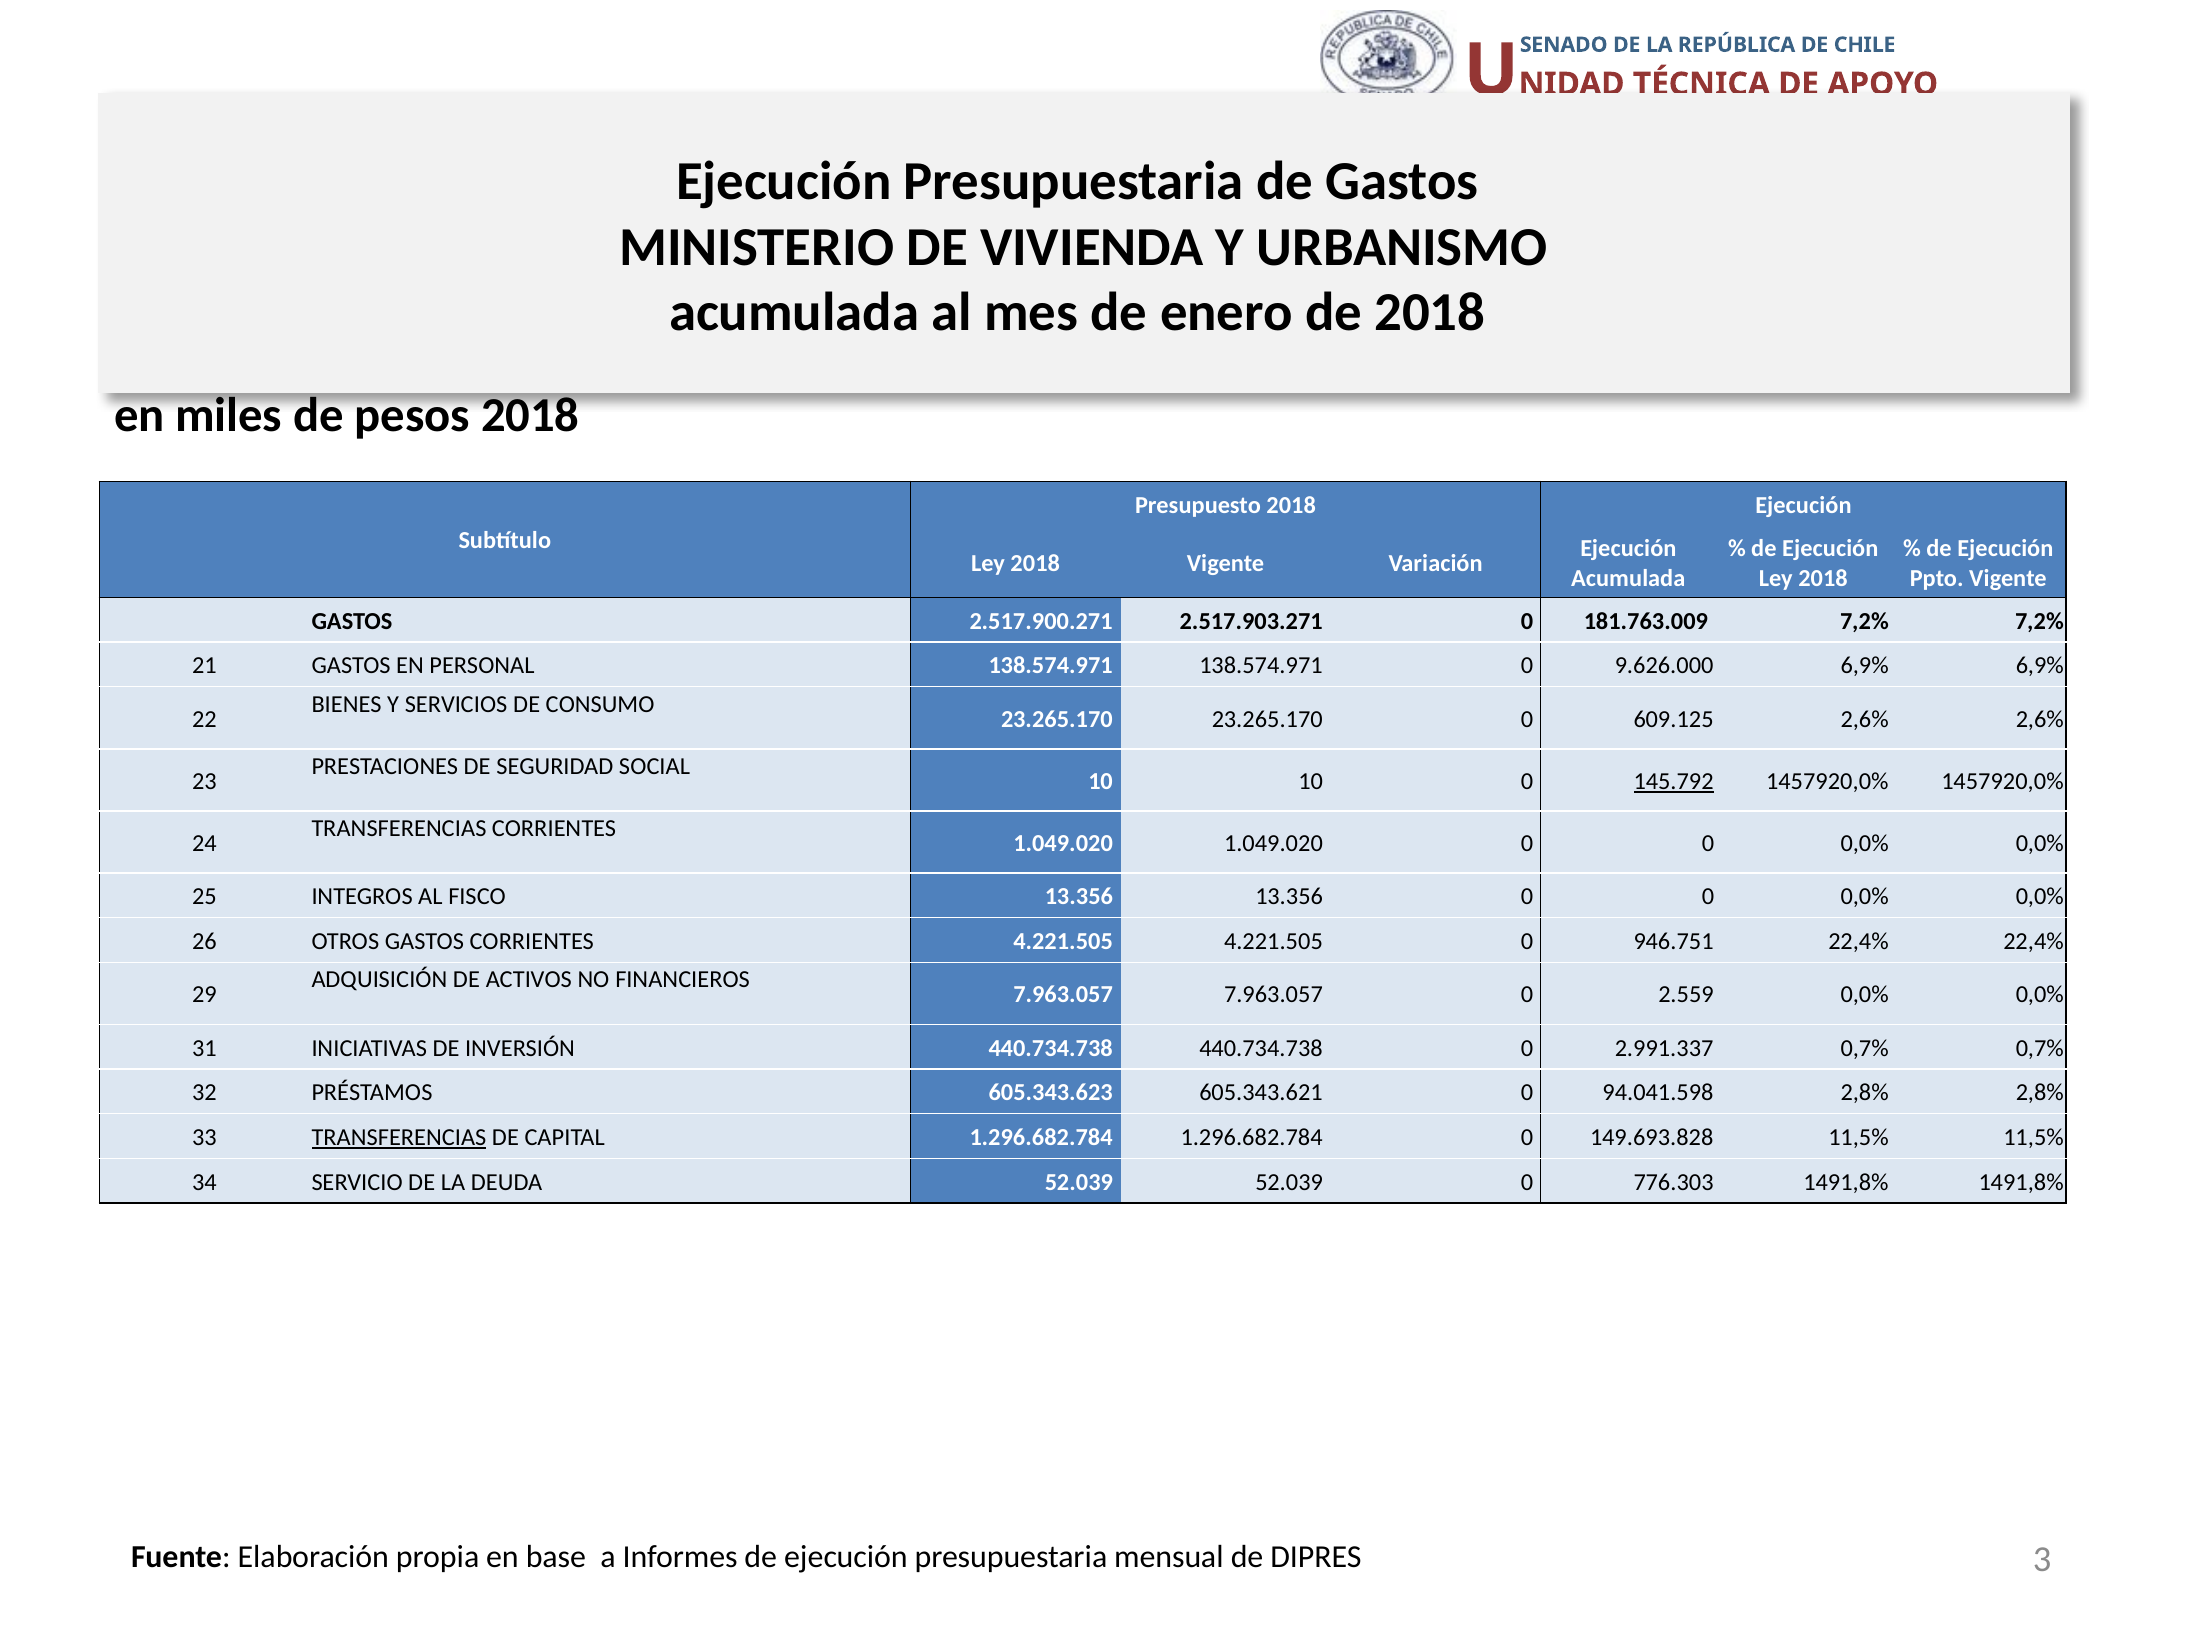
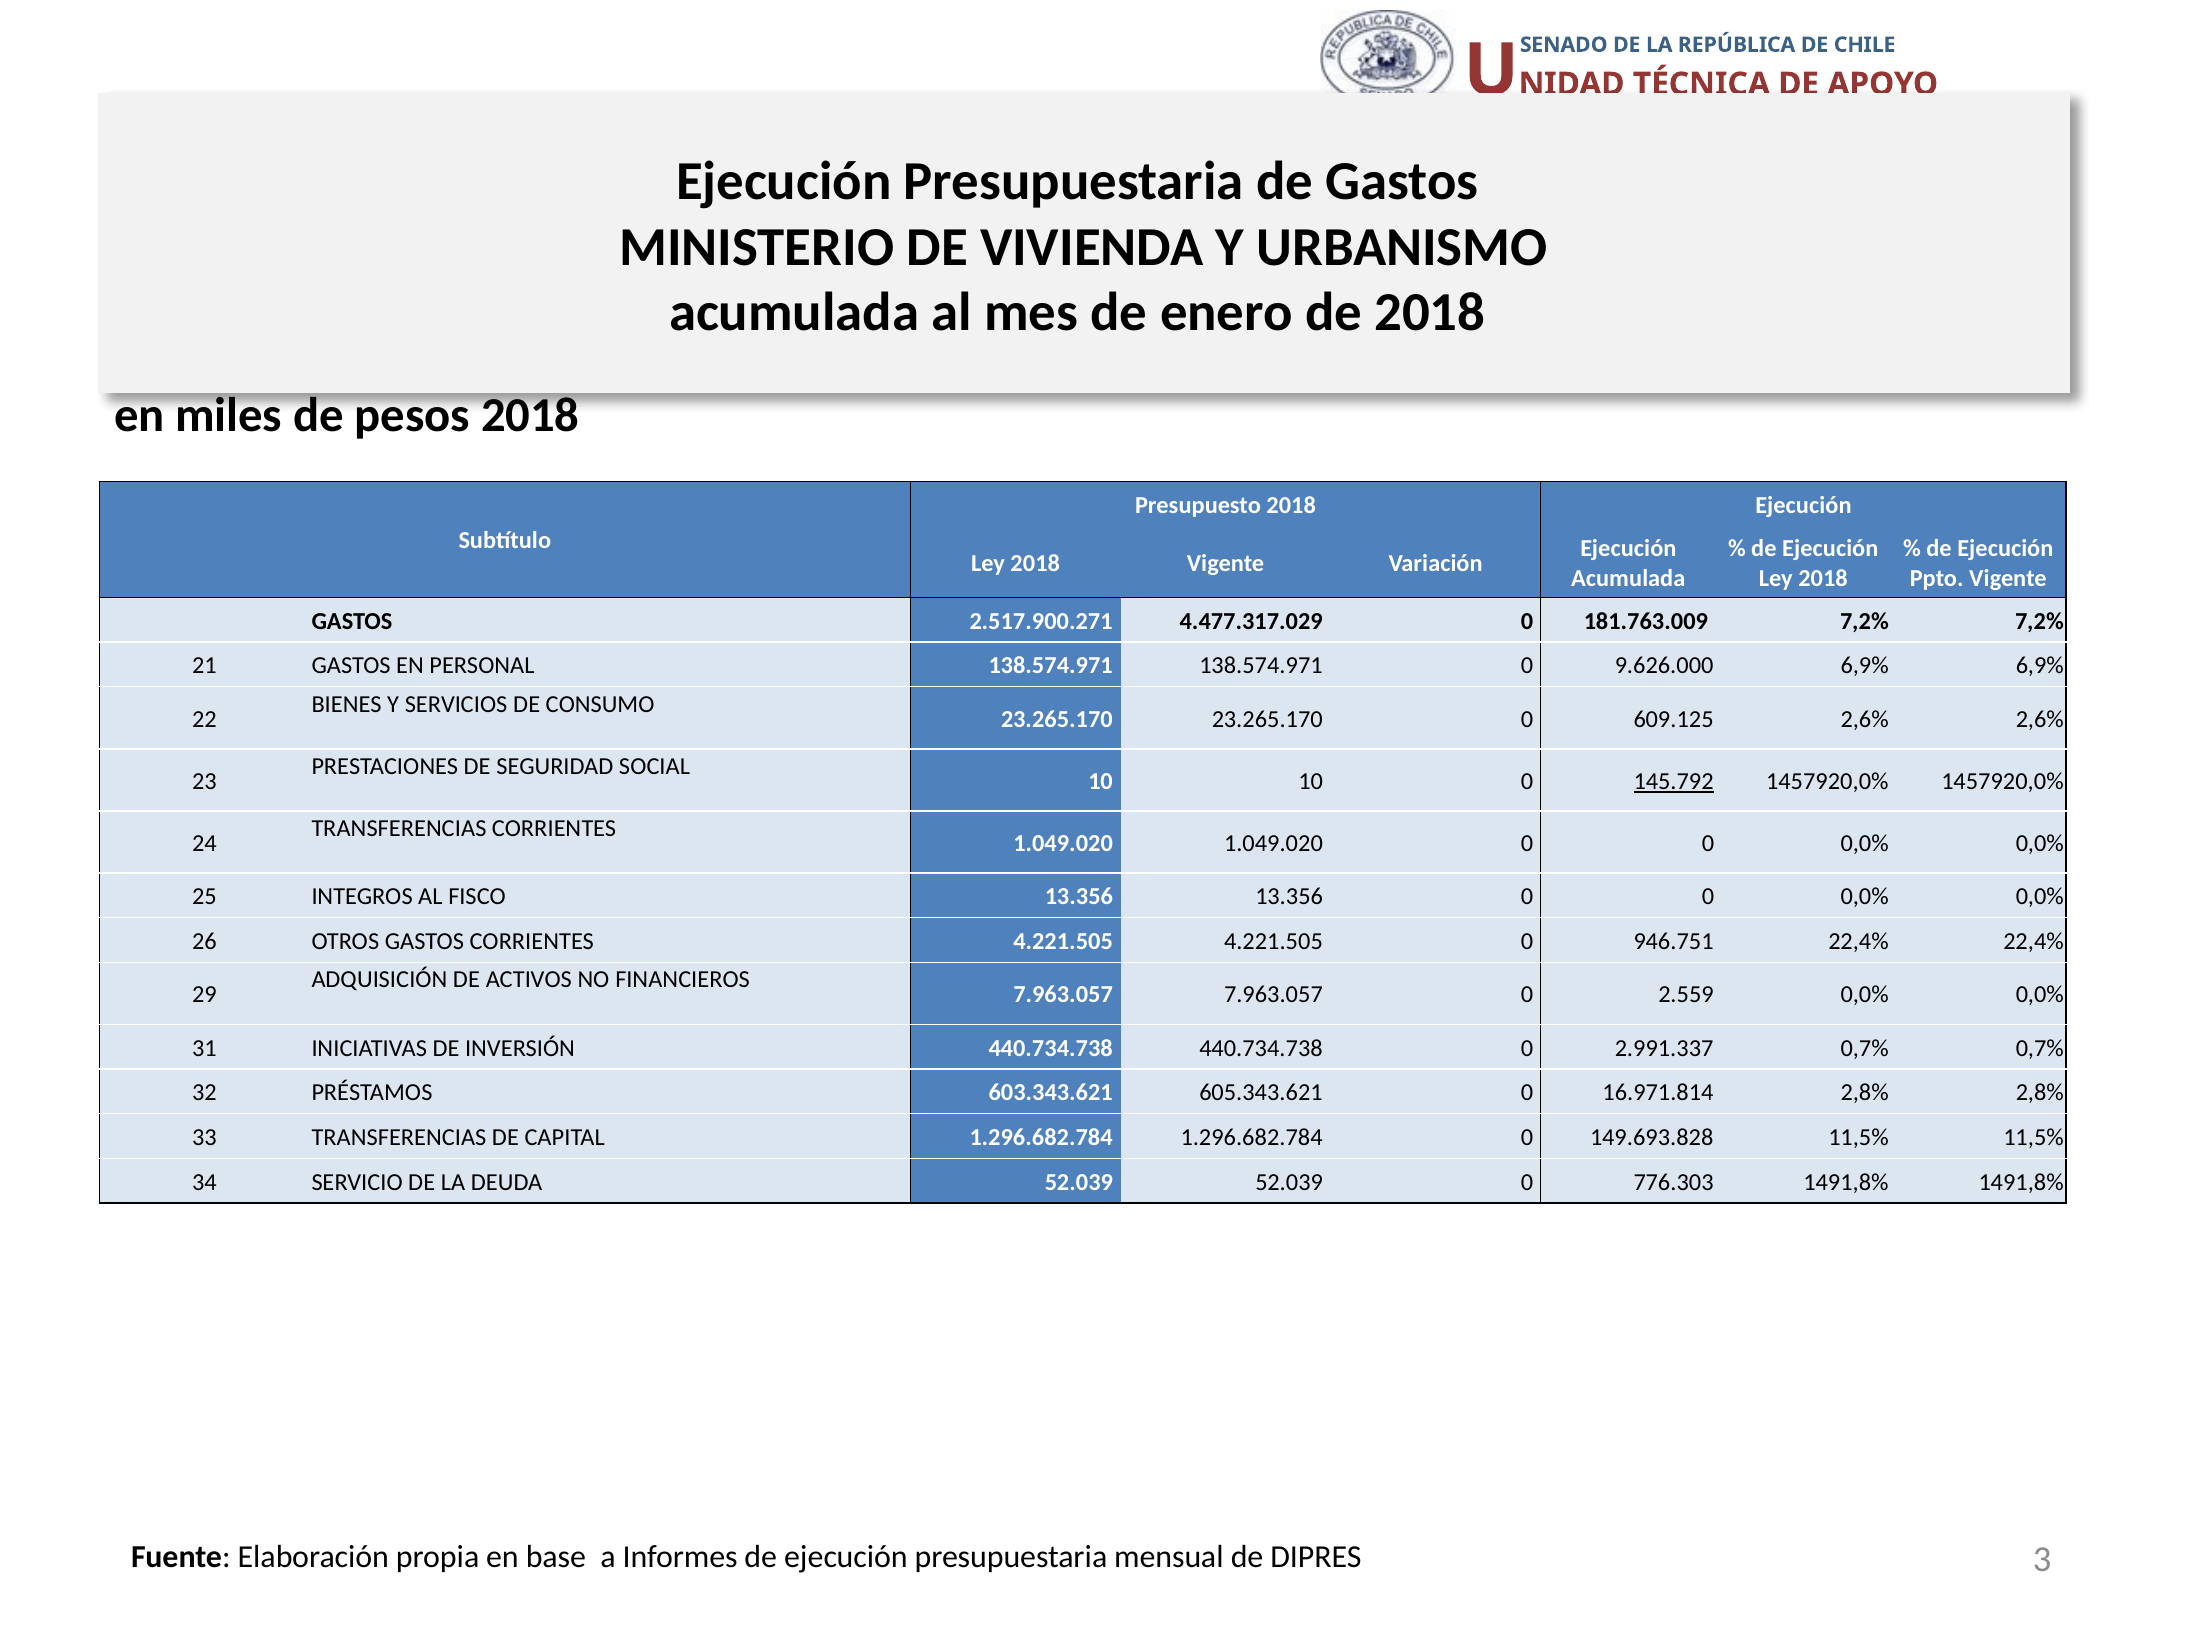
2.517.903.271: 2.517.903.271 -> 4.477.317.029 (1251, 621)
605.343.623: 605.343.623 -> 603.343.621 (1051, 1093)
94.041.598: 94.041.598 -> 16.971.814 (1658, 1093)
TRANSFERENCIAS underline: present -> none (399, 1137)
